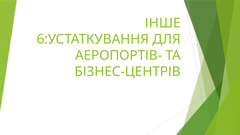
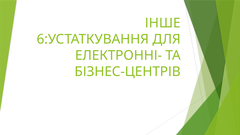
АЕРОПОРТІВ-: АЕРОПОРТІВ- -> ЕЛЕКТРОННІ- (119, 55)
